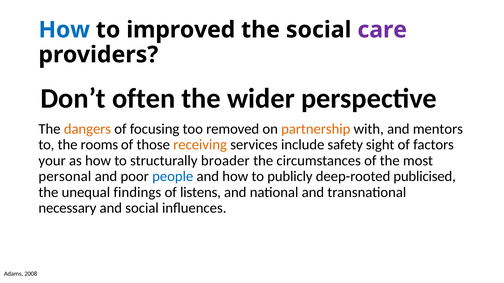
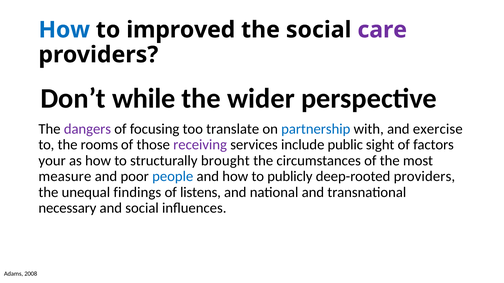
often: often -> while (144, 99)
dangers colour: orange -> purple (87, 129)
removed: removed -> translate (233, 129)
partnership colour: orange -> blue (316, 129)
mentors: mentors -> exercise (438, 129)
receiving colour: orange -> purple (200, 145)
safety: safety -> public (345, 145)
broader: broader -> brought (225, 161)
personal: personal -> measure (65, 177)
deep-rooted publicised: publicised -> providers (424, 177)
